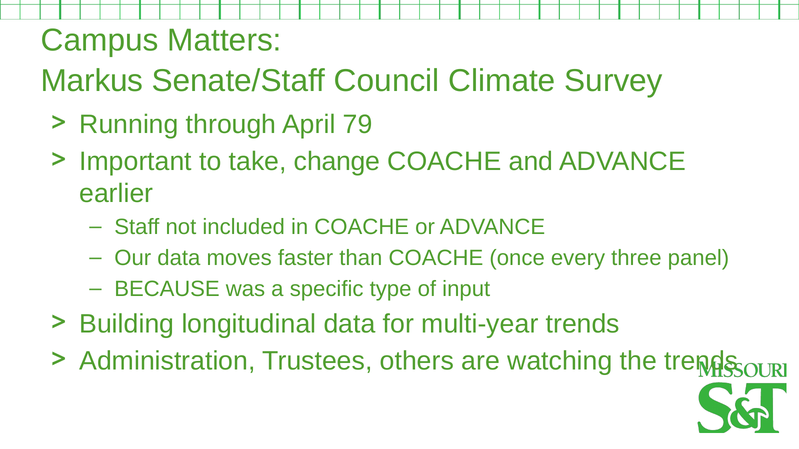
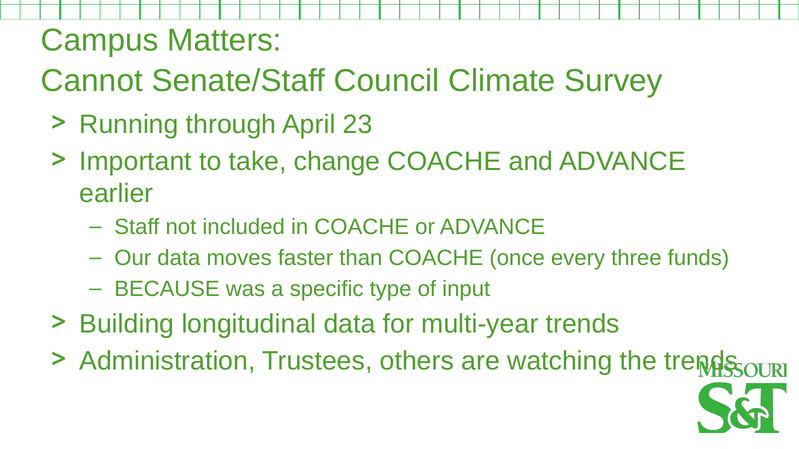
Markus: Markus -> Cannot (92, 81)
79: 79 -> 23 (358, 125)
panel: panel -> funds (698, 258)
